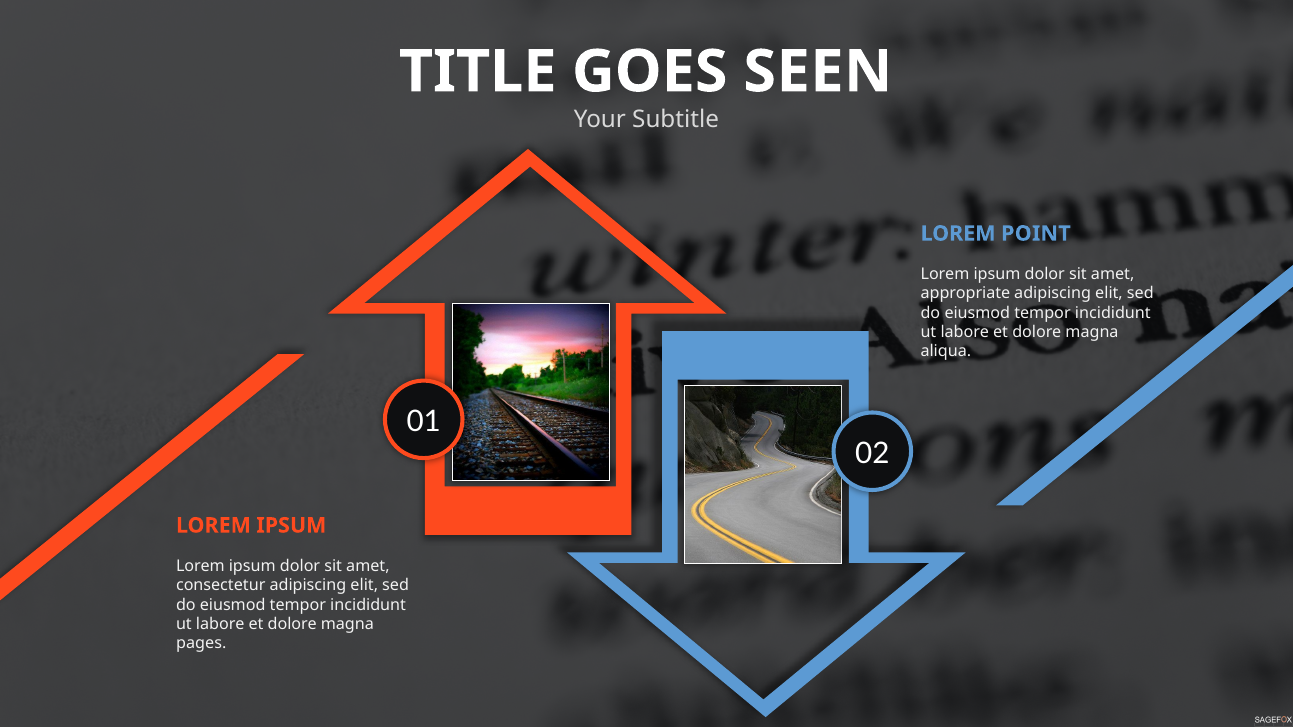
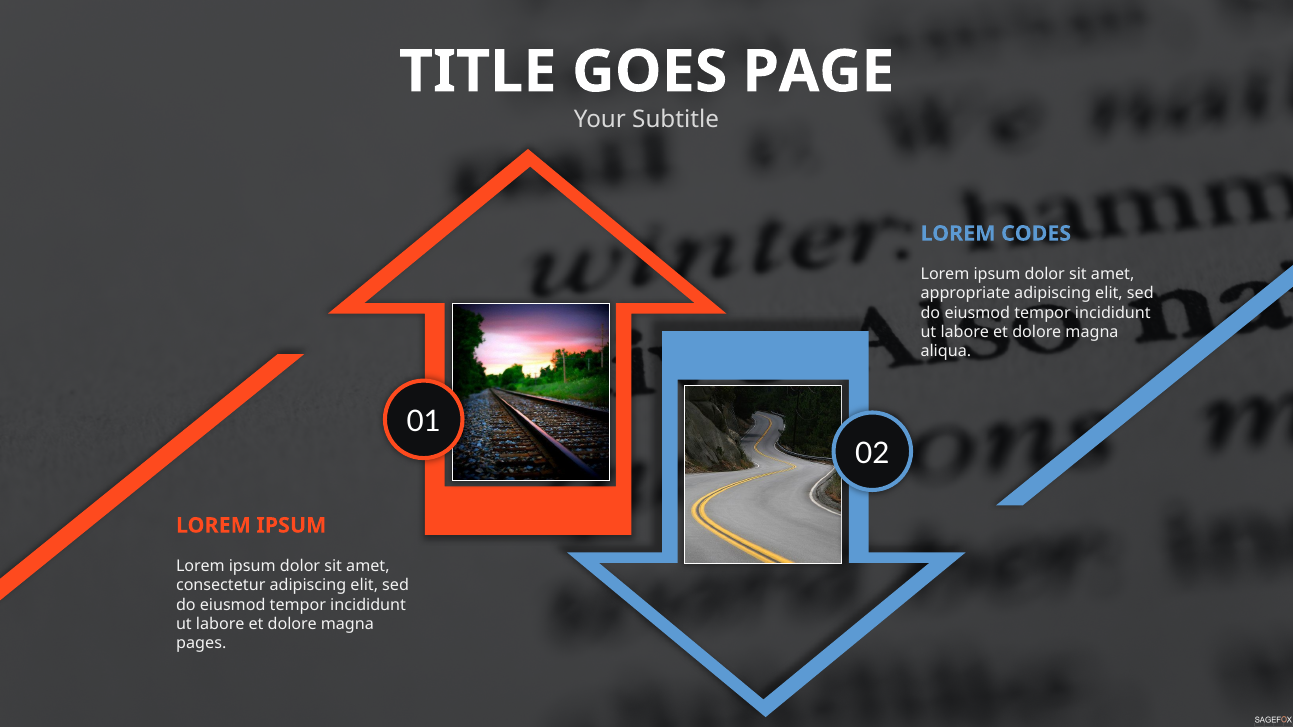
SEEN: SEEN -> PAGE (818, 72)
POINT: POINT -> CODES (1036, 234)
